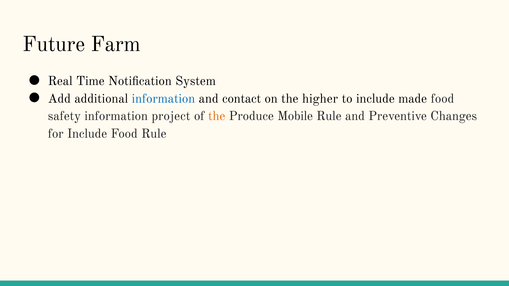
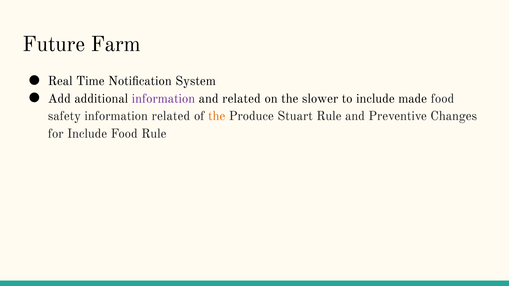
information colour: blue -> purple (163, 99)
and contact: contact -> related (241, 99)
higher: higher -> slower (320, 99)
information project: project -> related (171, 116)
Mobile: Mobile -> Stuart (295, 116)
